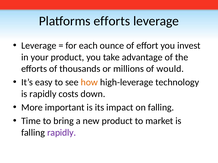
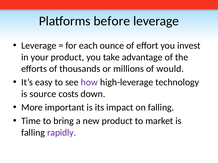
Platforms efforts: efforts -> before (112, 21)
how colour: orange -> purple (89, 83)
is rapidly: rapidly -> source (43, 94)
